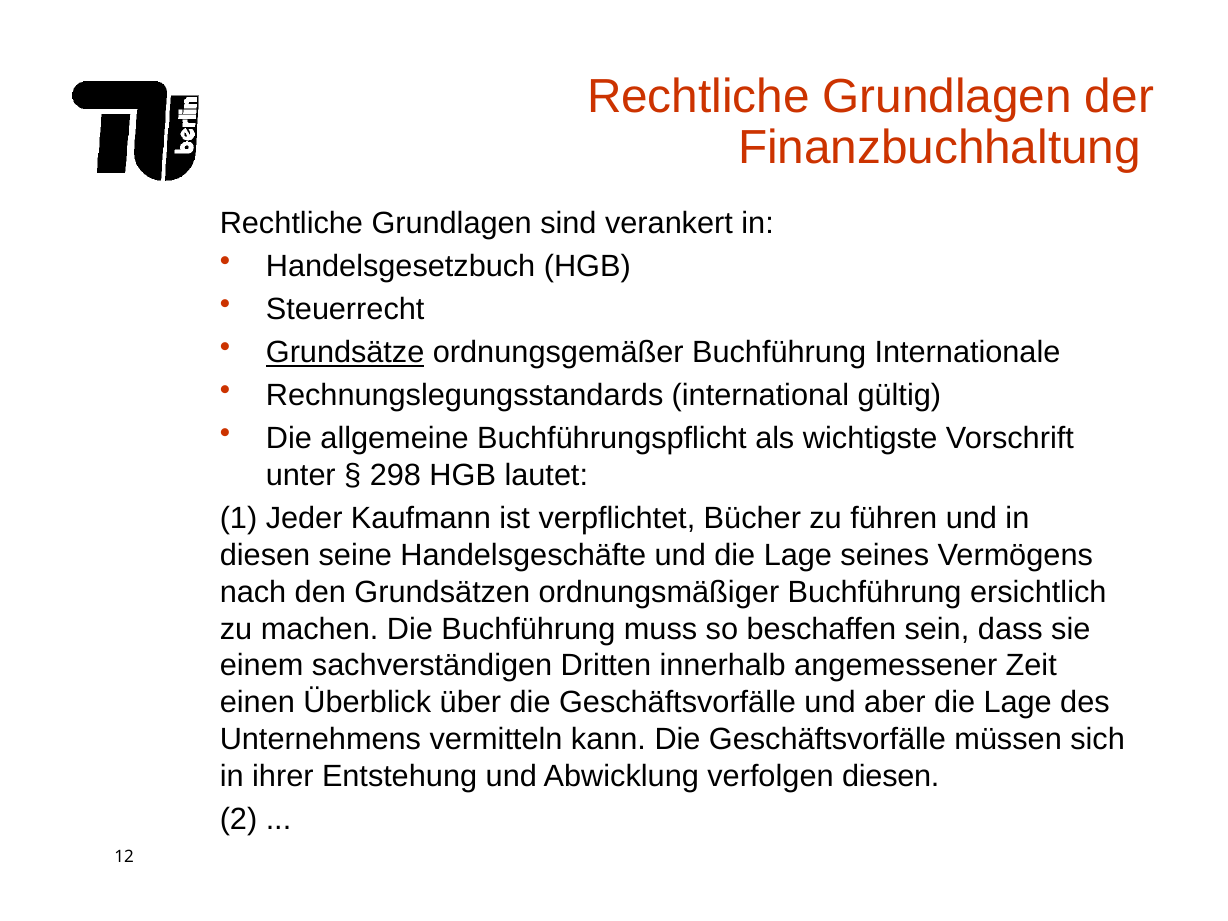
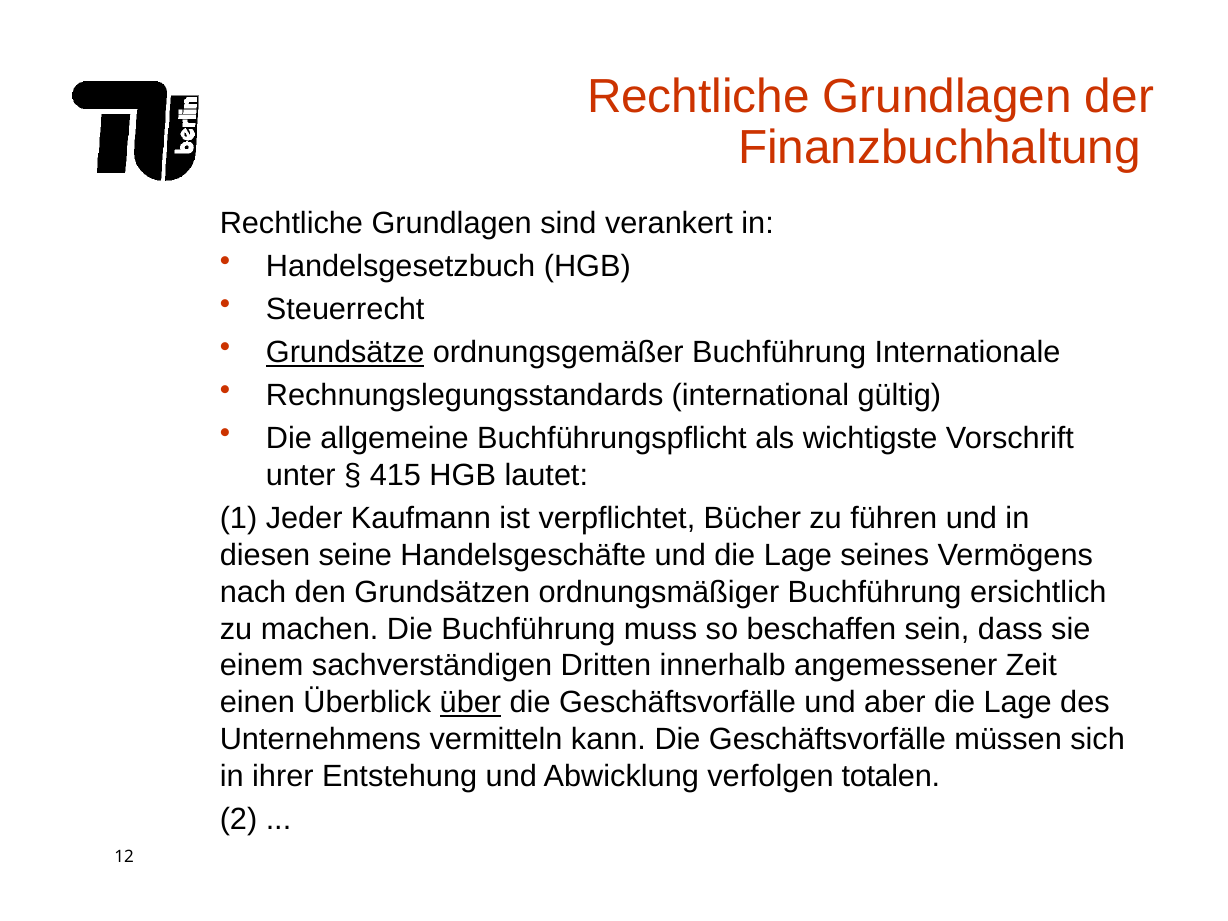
298: 298 -> 415 (395, 476)
über underline: none -> present (470, 703)
verfolgen diesen: diesen -> totalen (891, 776)
